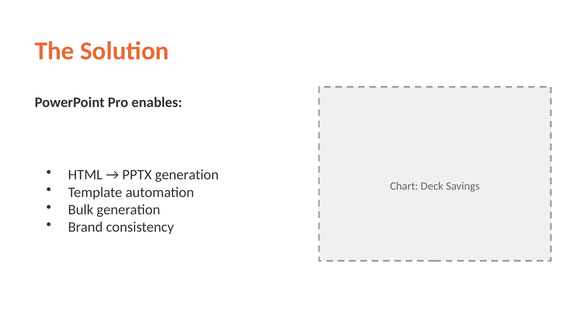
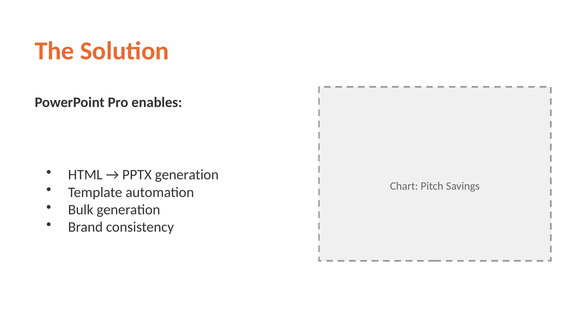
Deck: Deck -> Pitch (432, 186)
